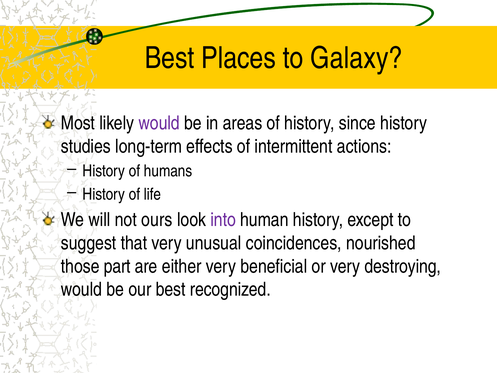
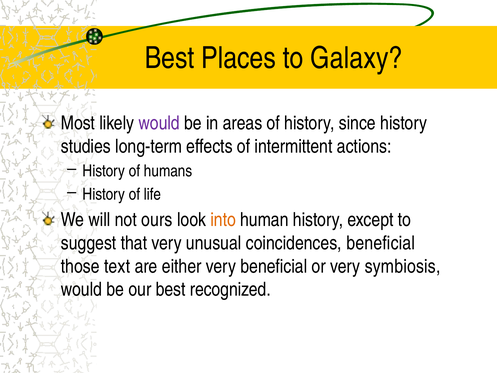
into colour: purple -> orange (223, 220)
coincidences nourished: nourished -> beneficial (381, 243)
part: part -> text (117, 266)
destroying: destroying -> symbiosis (403, 266)
